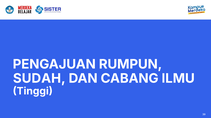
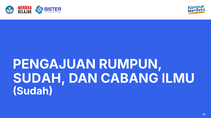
Tinggi: Tinggi -> Sudah (33, 92)
